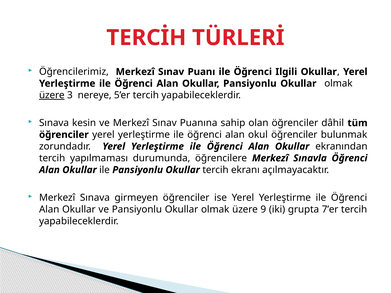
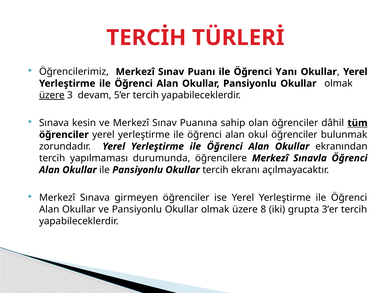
Ilgili: Ilgili -> Yanı (286, 72)
nereye: nereye -> devam (95, 95)
tüm underline: none -> present (358, 123)
9: 9 -> 8 (263, 210)
7’er: 7’er -> 3’er (330, 210)
